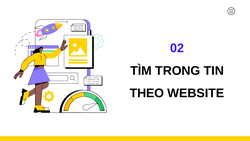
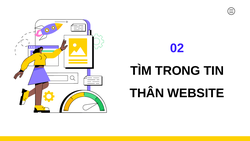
THEO: THEO -> THÂN (147, 93)
